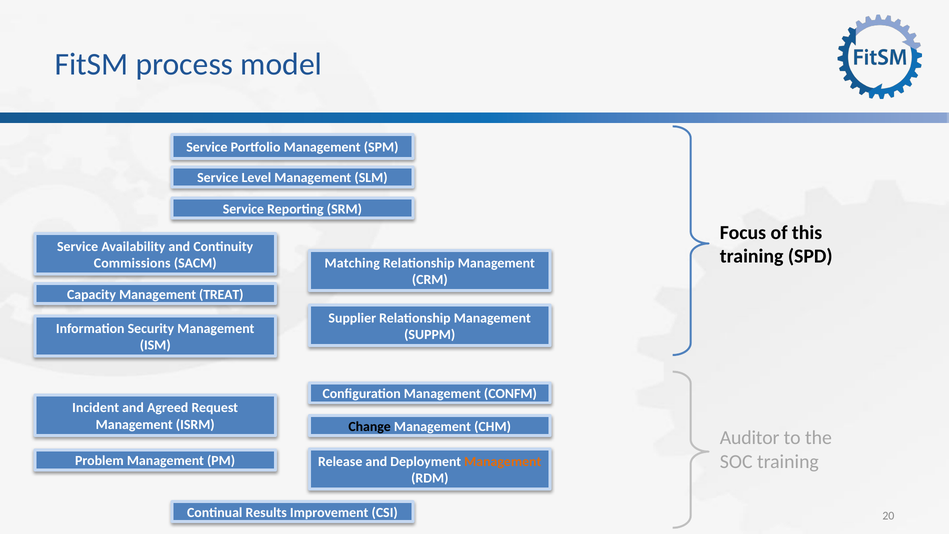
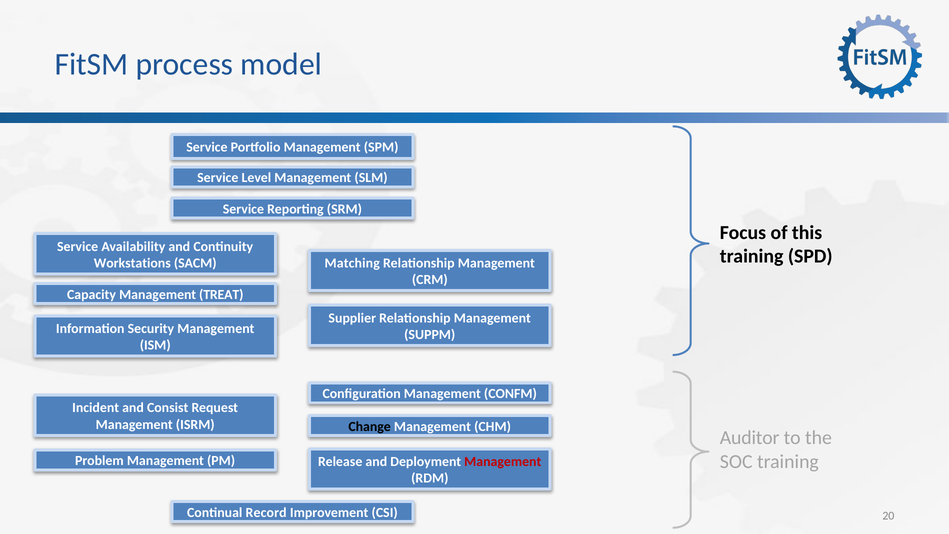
Commissions: Commissions -> Workstations (132, 263)
Agreed: Agreed -> Consist (168, 408)
Management colour: orange -> red (503, 461)
Results: Results -> Record (266, 512)
